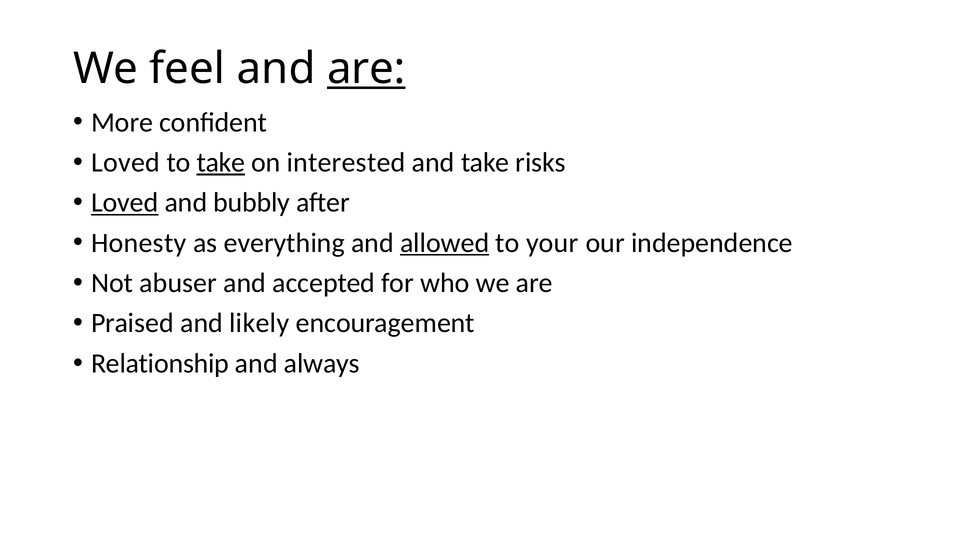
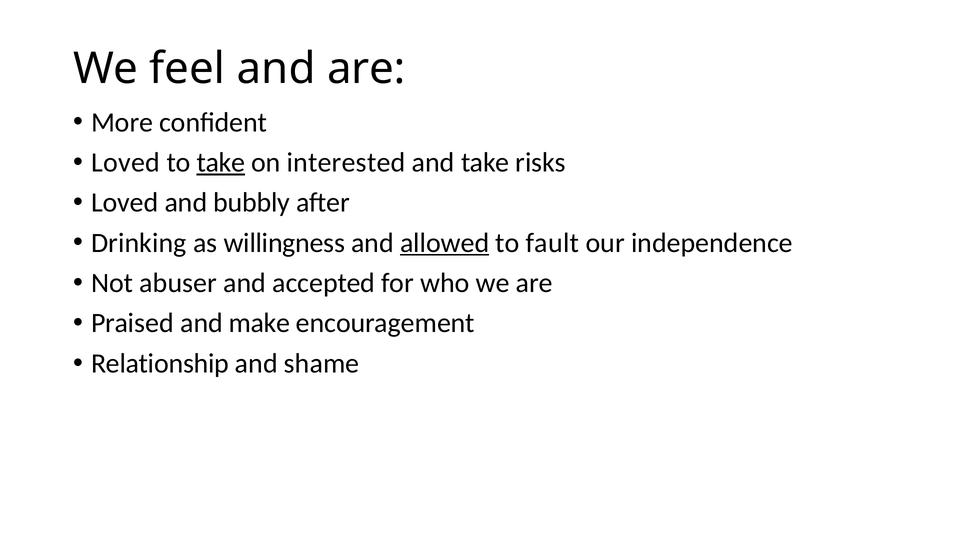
are underline: present -> none (366, 69)
Loved underline: present -> none (125, 203)
Honesty: Honesty -> Drinking (139, 243)
everything: everything -> willingness (284, 243)
your: your -> fault (552, 243)
likely: likely -> make (260, 323)
always: always -> shame (322, 364)
